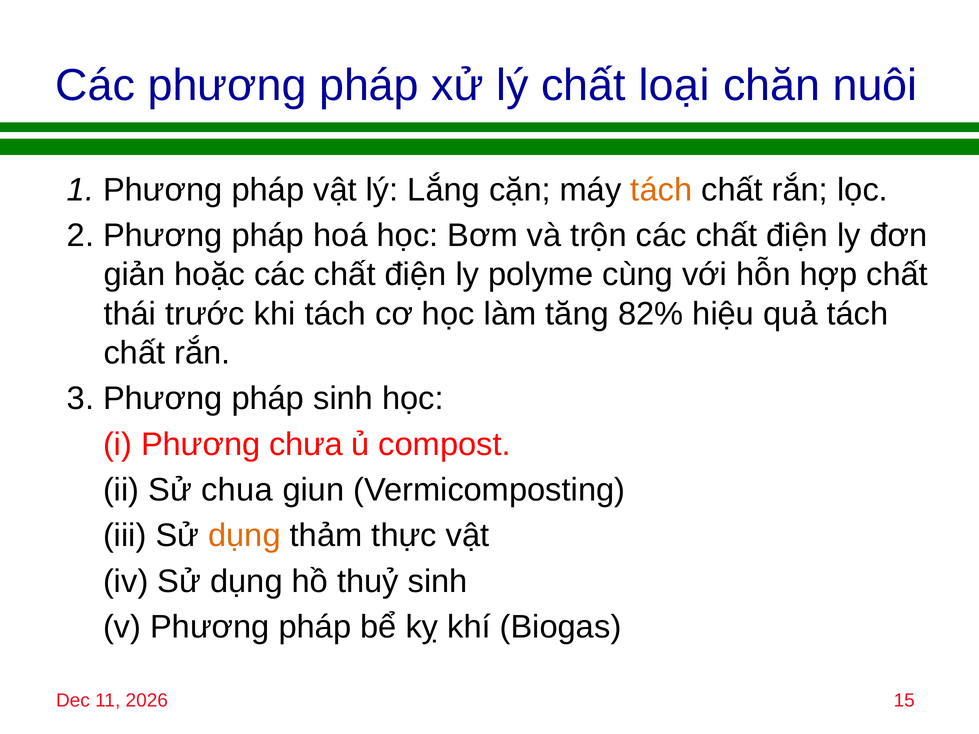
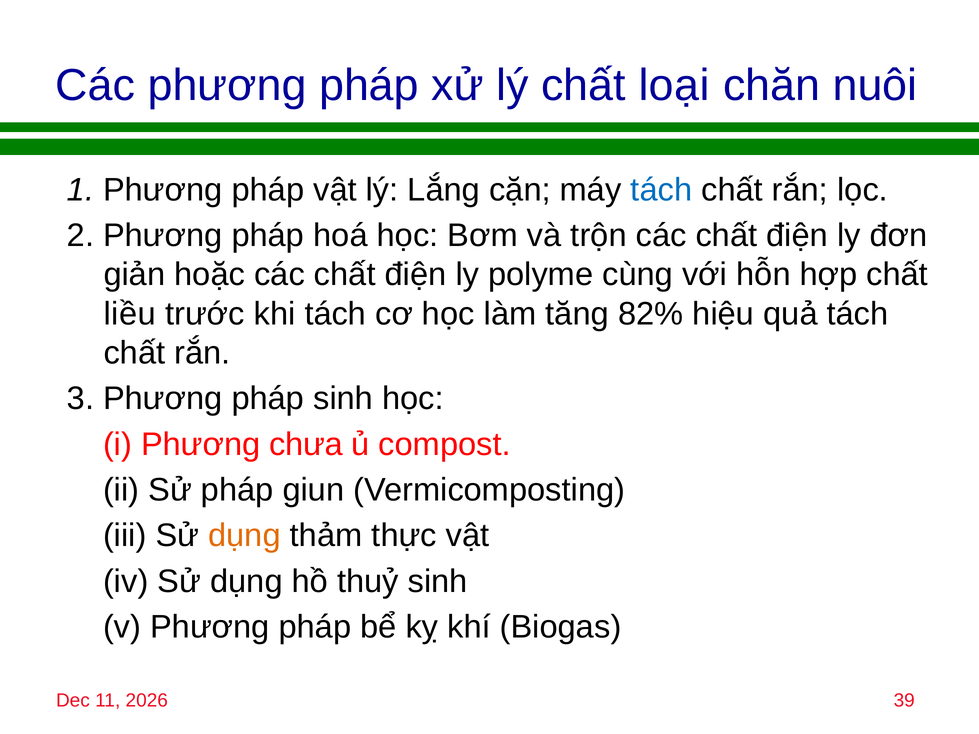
tách colour: orange -> blue (661, 190)
thái: thái -> liều (130, 314)
Sử chua: chua -> pháp (237, 490)
15: 15 -> 39 (904, 701)
